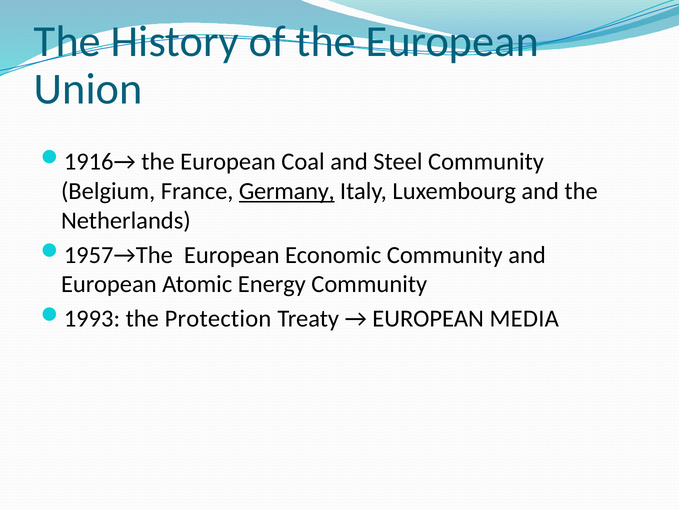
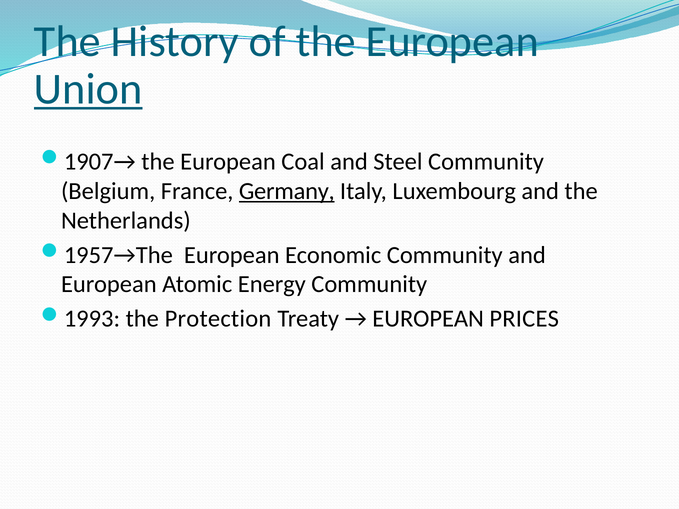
Union underline: none -> present (88, 89)
1916→: 1916→ -> 1907→ (100, 162)
MEDIA: MEDIA -> PRICES (524, 319)
